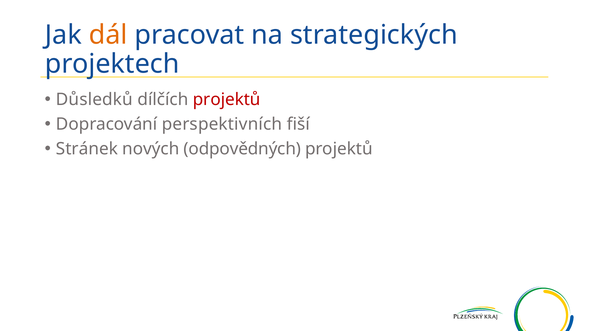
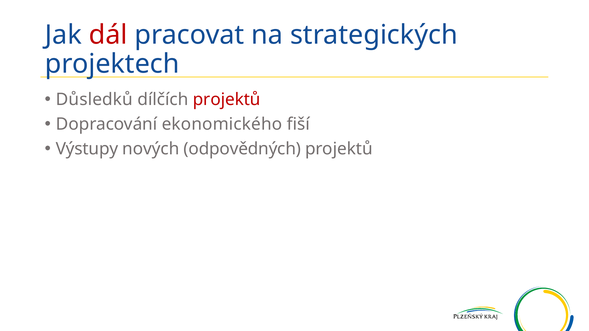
dál colour: orange -> red (108, 35)
perspektivních: perspektivních -> ekonomického (222, 124)
Stránek: Stránek -> Výstupy (87, 149)
